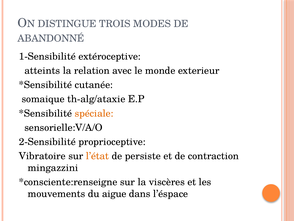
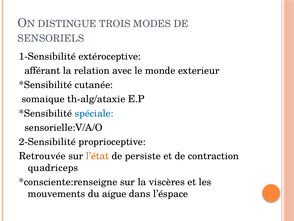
ABANDONNÉ: ABANDONNÉ -> SENSORIELS (51, 38)
atteints: atteints -> afférant (42, 70)
spéciale colour: orange -> blue (94, 113)
Vibratoire: Vibratoire -> Retrouvée (42, 156)
mingazzini: mingazzini -> quadriceps (53, 168)
